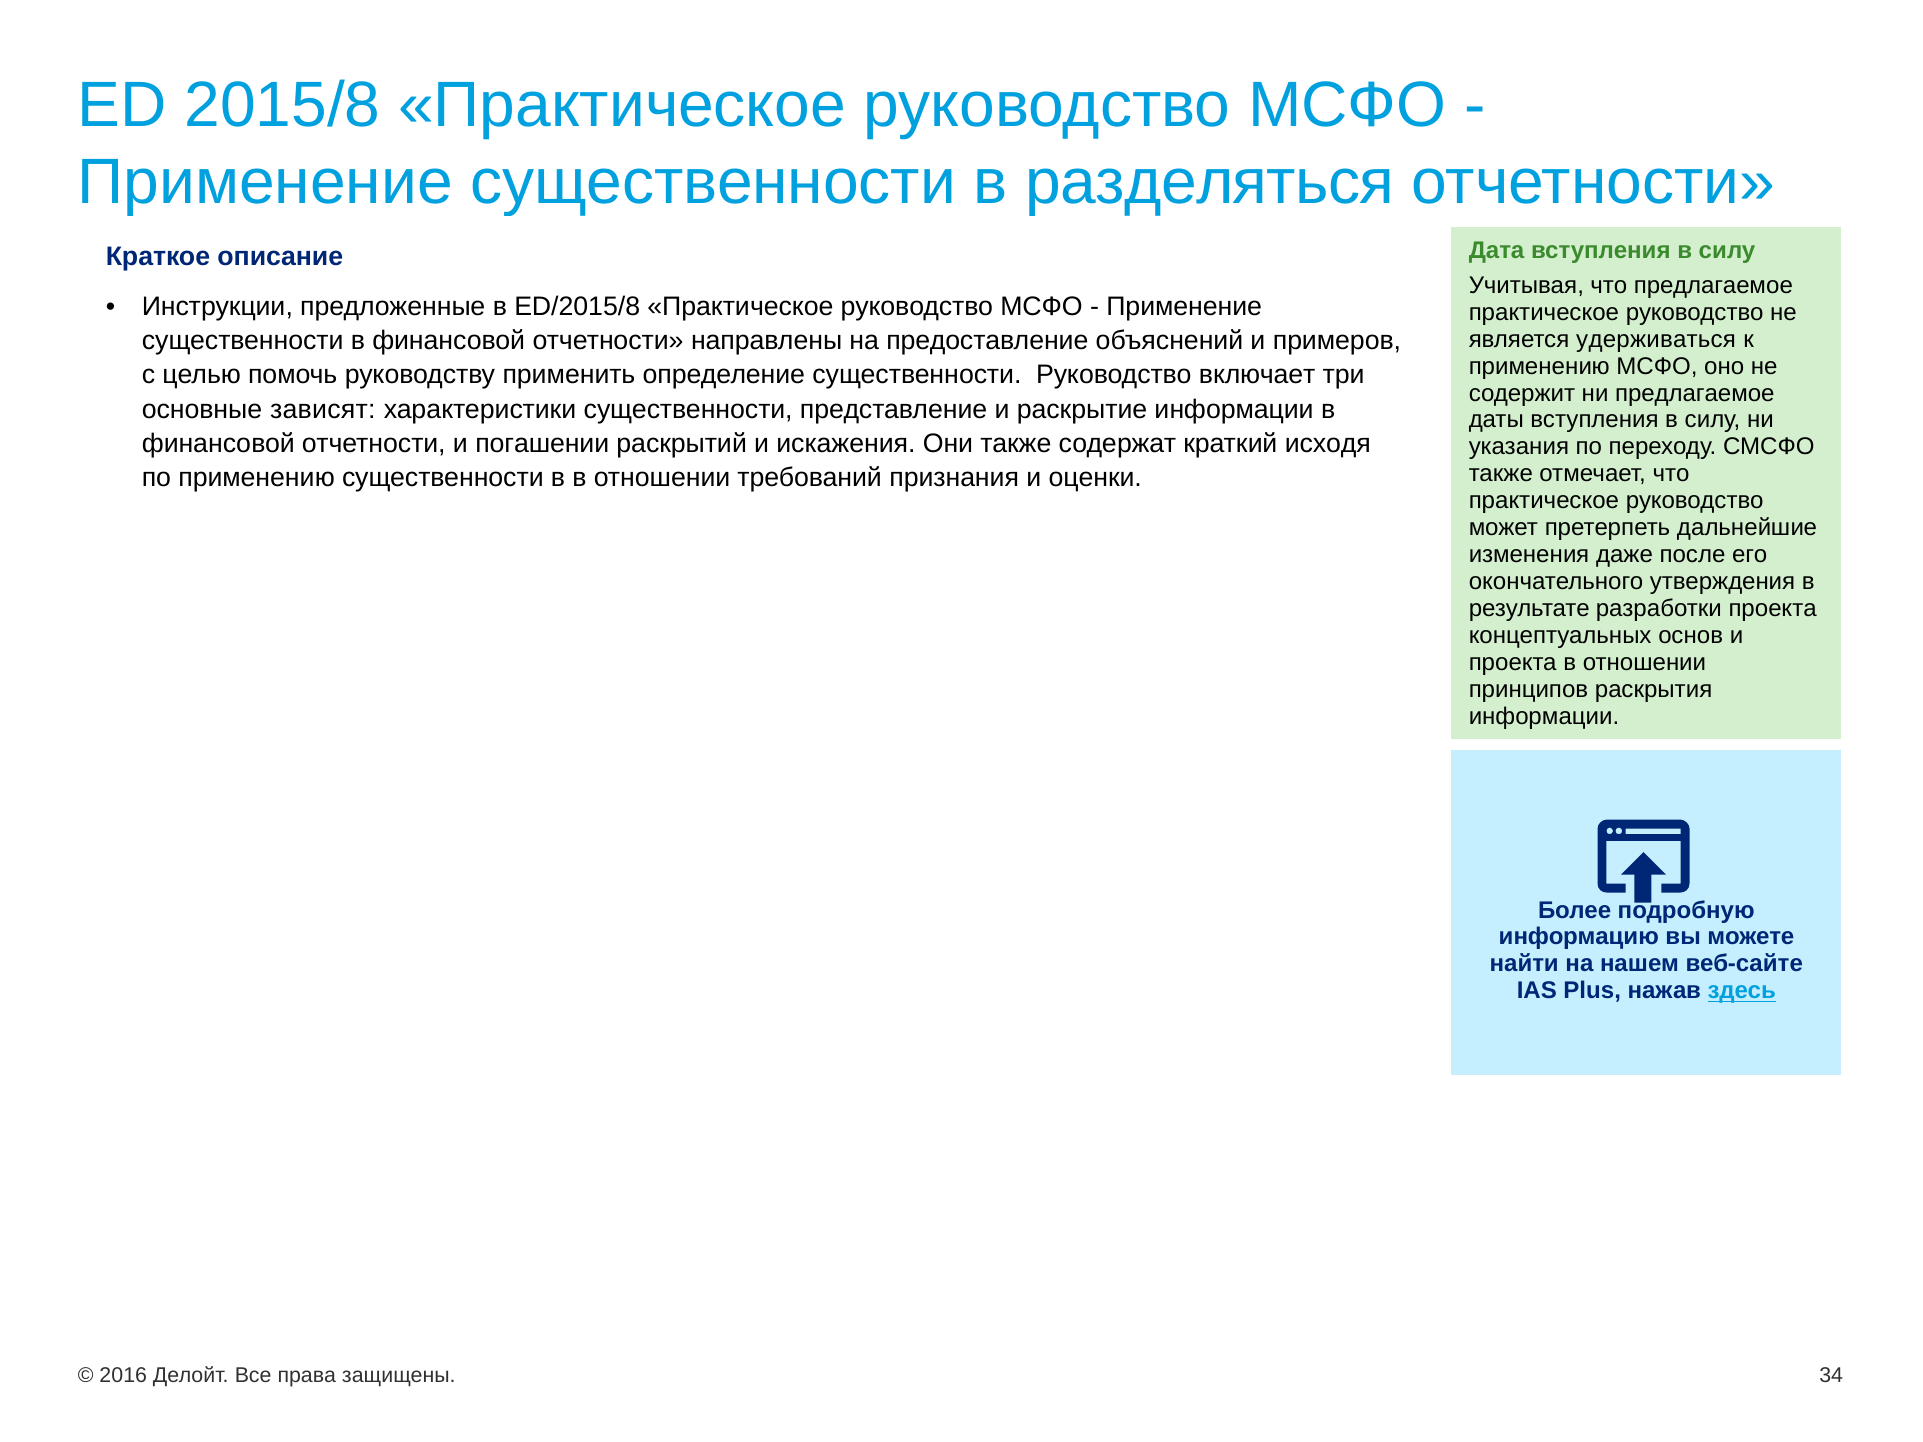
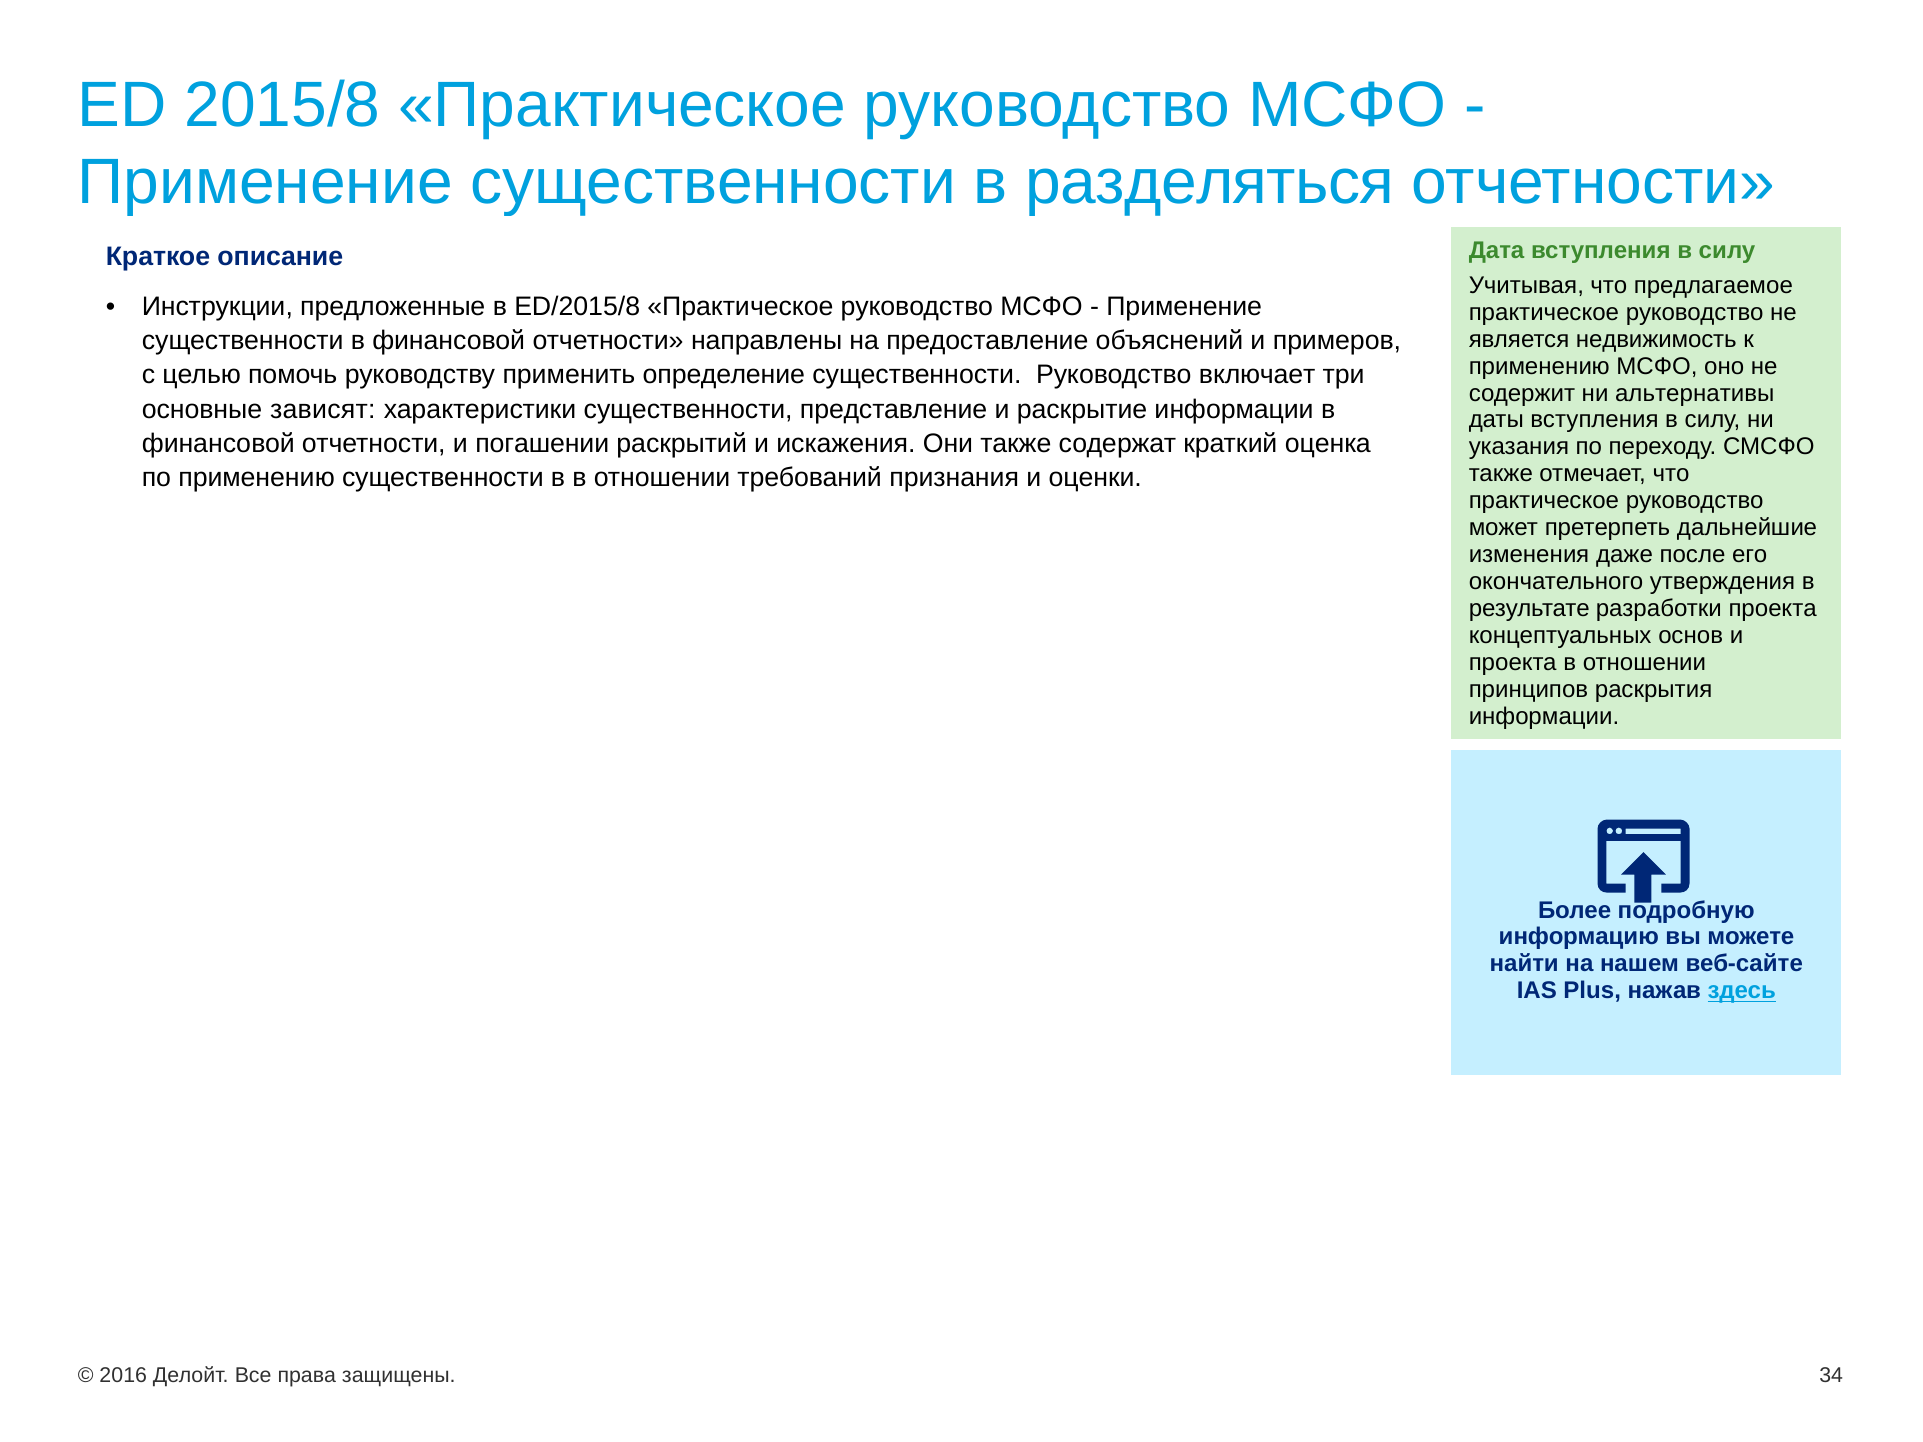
удерживаться: удерживаться -> недвижимость (1656, 339)
ни предлагаемое: предлагаемое -> альтернативы (1695, 393)
исходя: исходя -> оценка (1328, 444)
